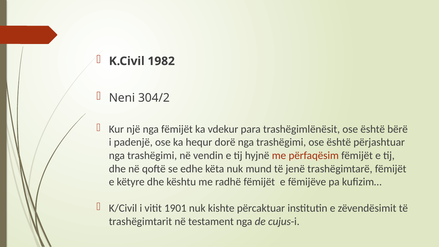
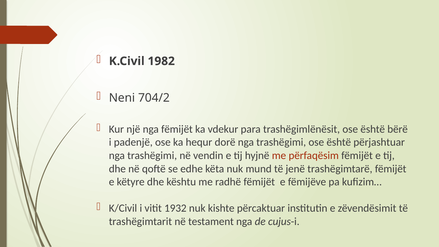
304/2: 304/2 -> 704/2 (154, 98)
1901: 1901 -> 1932 (175, 208)
